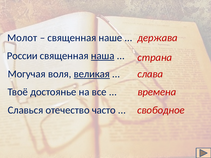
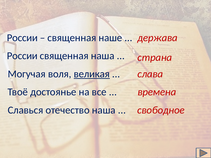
Молот: Молот -> России (22, 38)
наша underline: present -> none (103, 56)
отечество часто: часто -> наша (104, 110)
